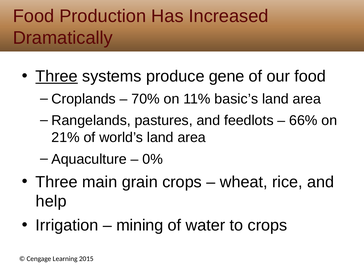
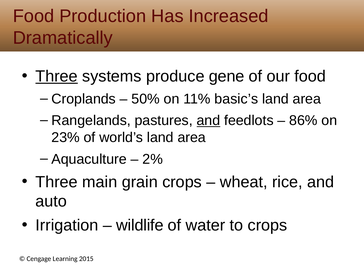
70%: 70% -> 50% (146, 99)
and underline: none -> present (208, 121)
66%: 66% -> 86% (303, 121)
21%: 21% -> 23% (66, 138)
0%: 0% -> 2% (153, 159)
help: help -> auto (51, 201)
mining: mining -> wildlife (140, 225)
